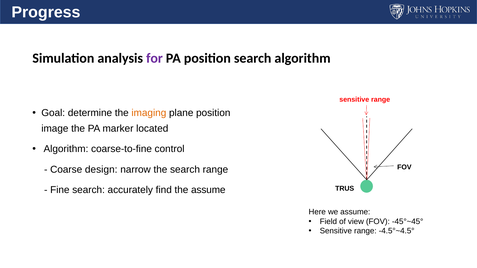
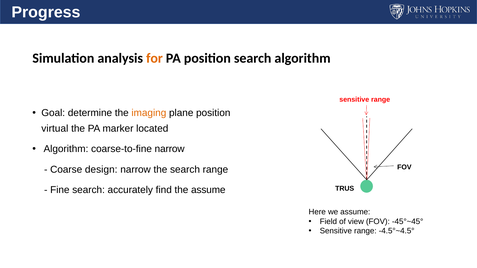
for colour: purple -> orange (154, 58)
image: image -> virtual (55, 129)
coarse-to-fine control: control -> narrow (170, 149)
